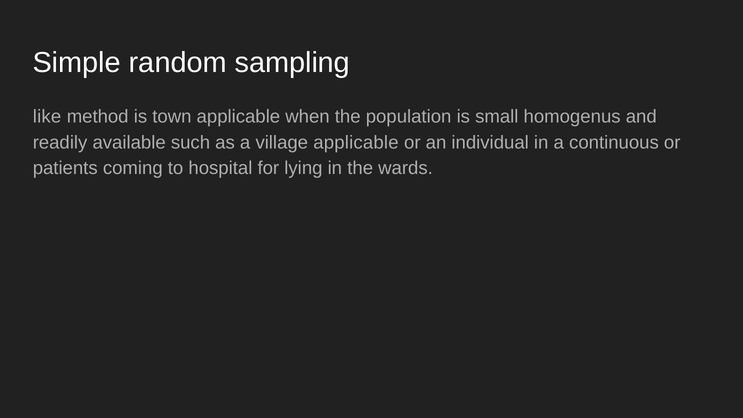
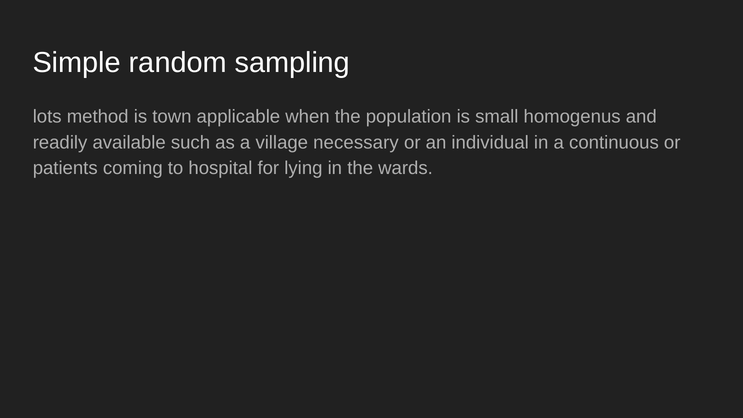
like: like -> lots (47, 117)
village applicable: applicable -> necessary (356, 142)
